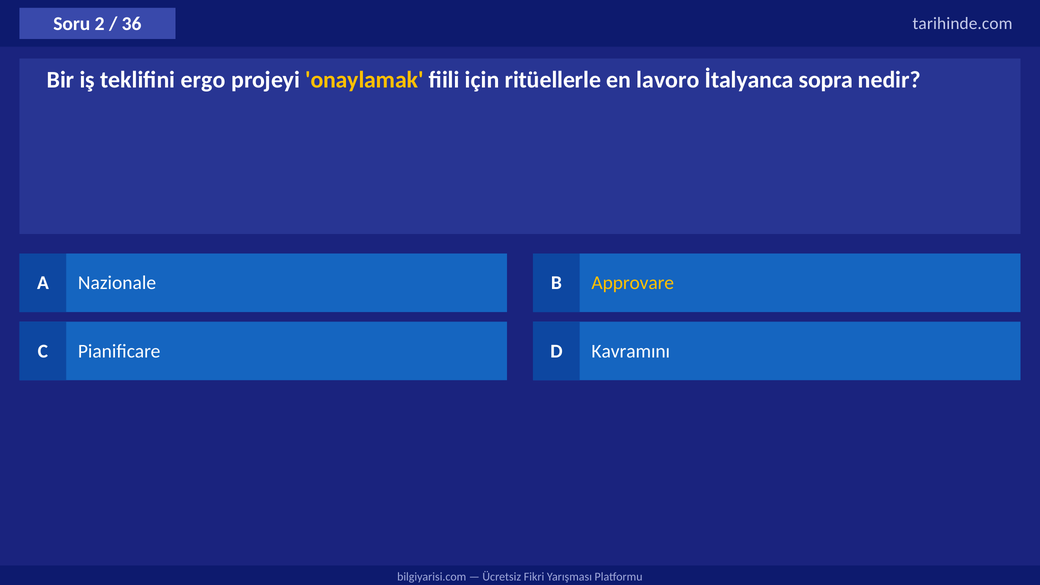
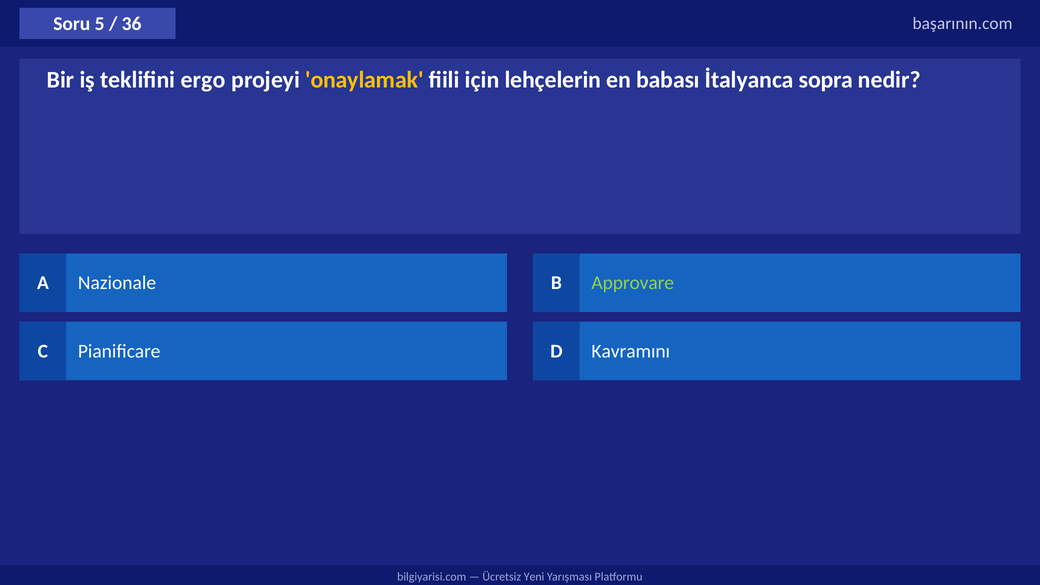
2: 2 -> 5 (100, 24)
tarihinde.com: tarihinde.com -> başarının.com (963, 24)
ritüellerle: ritüellerle -> lehçelerin (553, 80)
lavoro: lavoro -> babası (668, 80)
Approvare colour: yellow -> light green (633, 283)
Fikri: Fikri -> Yeni (534, 577)
